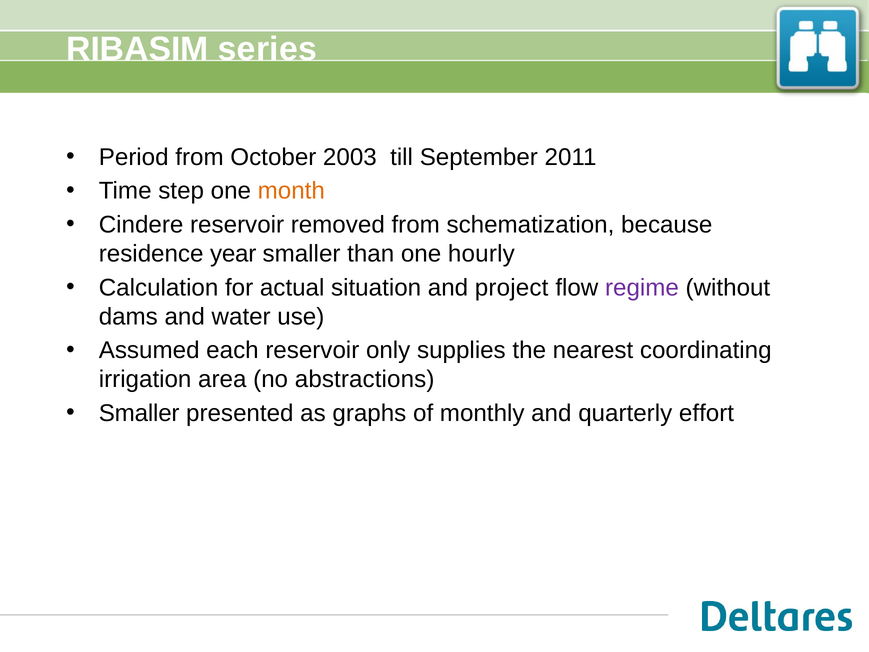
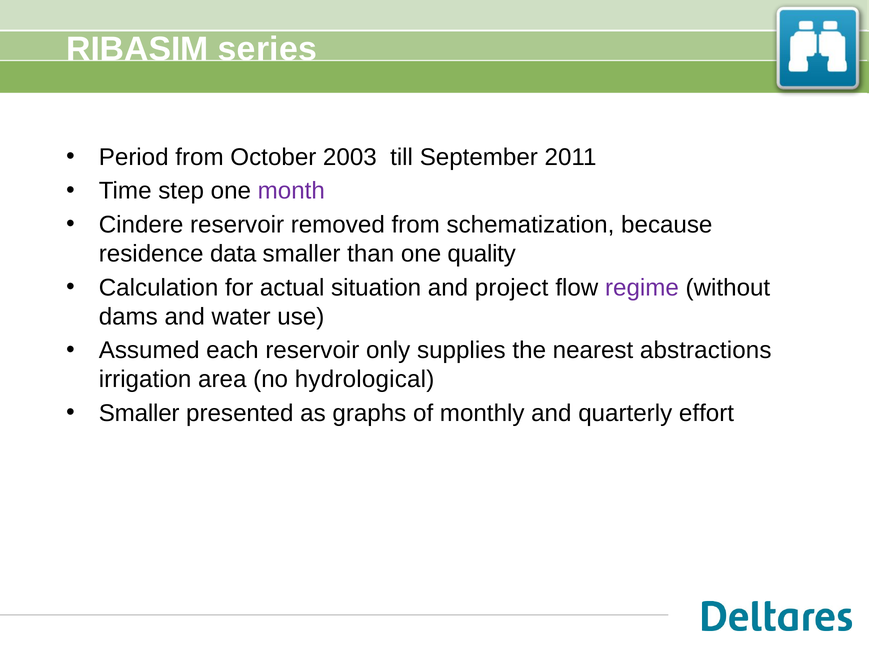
month colour: orange -> purple (291, 191)
year: year -> data (233, 254)
hourly: hourly -> quality (482, 254)
coordinating: coordinating -> abstractions (706, 350)
abstractions: abstractions -> hydrological (365, 379)
